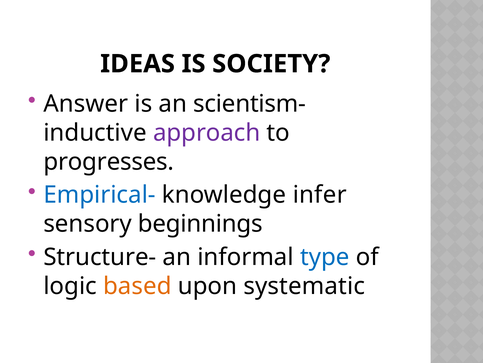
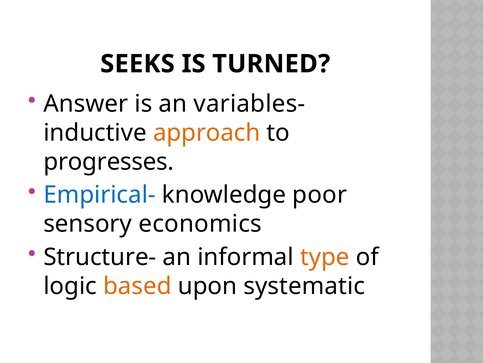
IDEAS: IDEAS -> SEEKS (137, 64)
SOCIETY: SOCIETY -> TURNED (271, 64)
scientism-: scientism- -> variables- (249, 104)
approach colour: purple -> orange (207, 133)
infer: infer -> poor (320, 195)
beginnings: beginnings -> economics (200, 224)
type colour: blue -> orange (325, 257)
